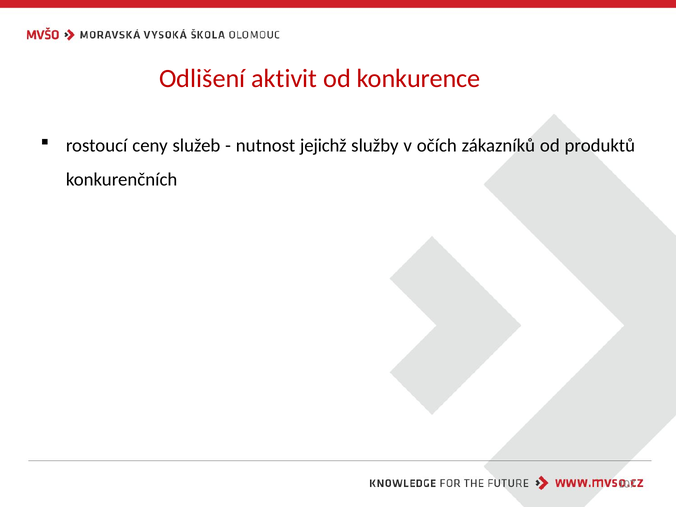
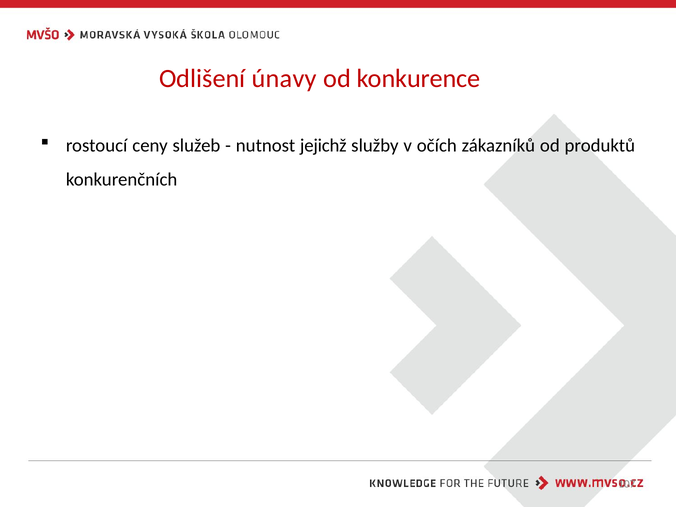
aktivit: aktivit -> únavy (284, 78)
